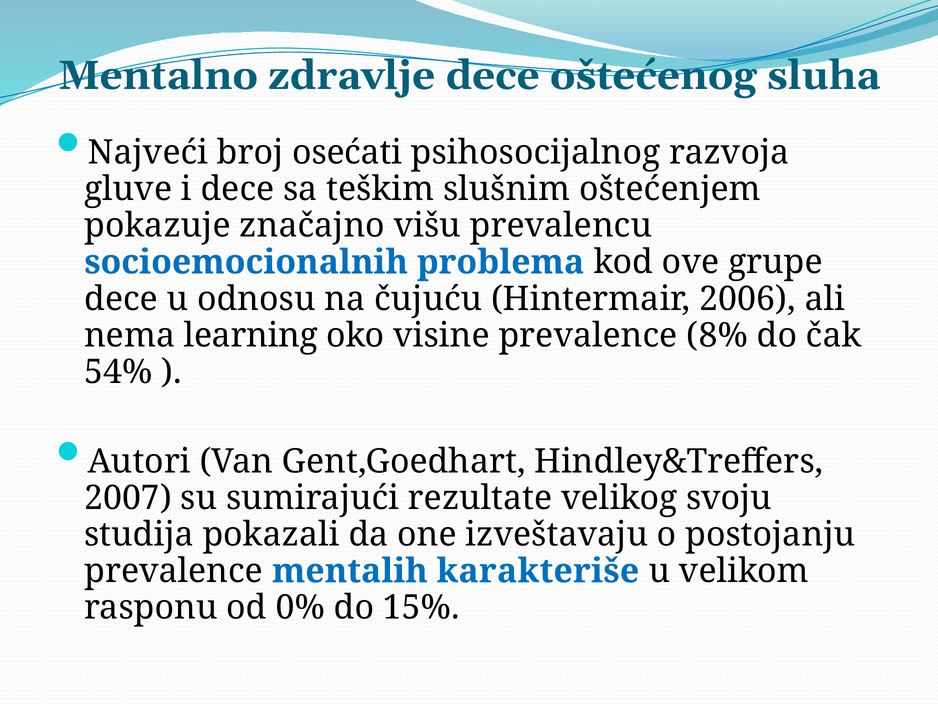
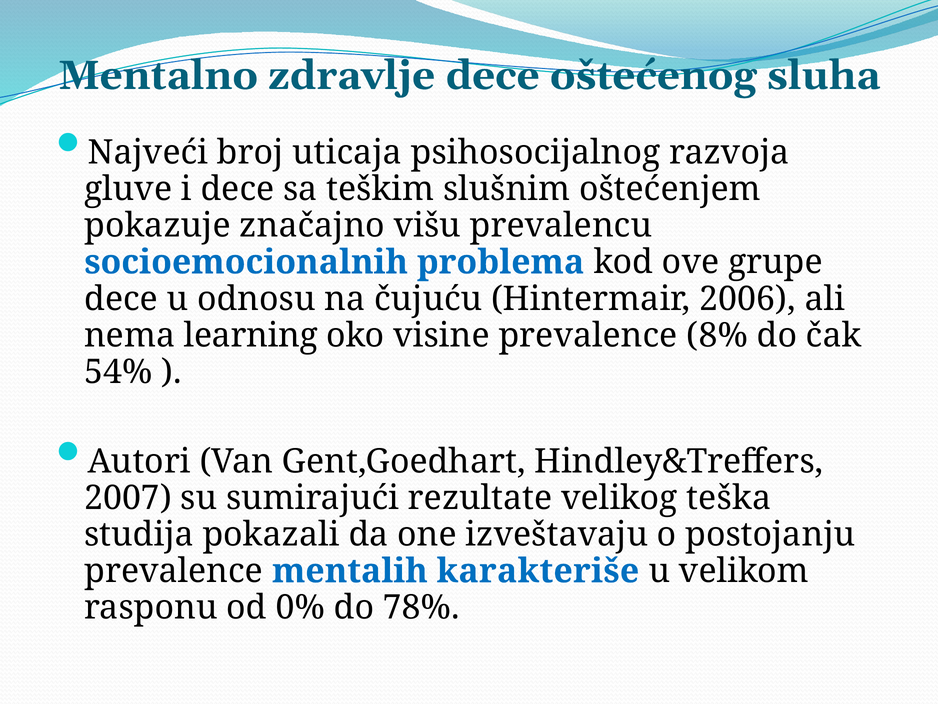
osećati: osećati -> uticaja (347, 152)
svoju: svoju -> teška (729, 498)
15%: 15% -> 78% (421, 607)
